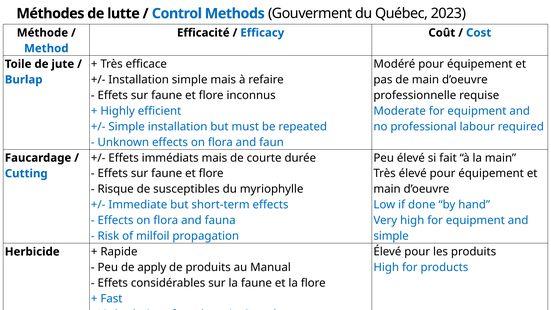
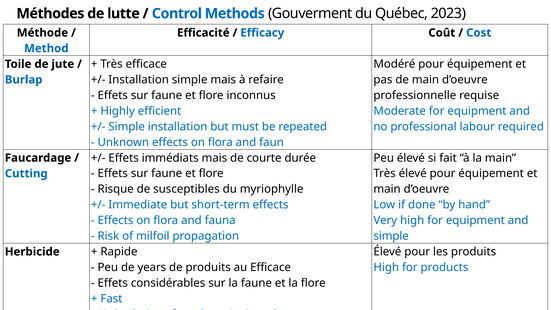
apply: apply -> years (152, 267)
au Manual: Manual -> Efficace (271, 267)
